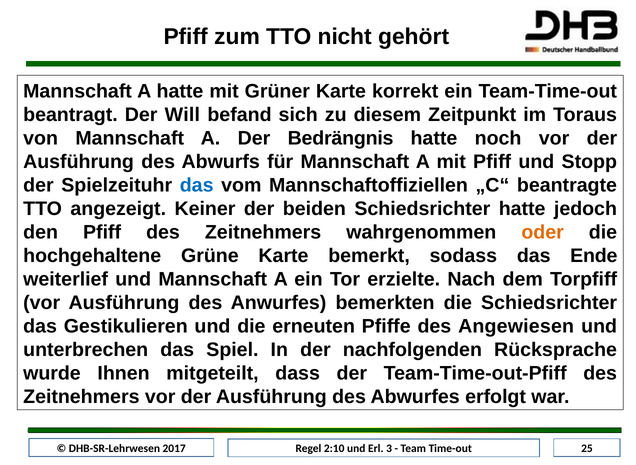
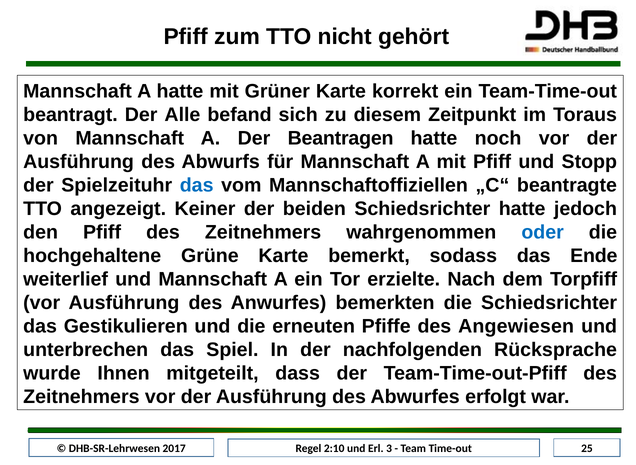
Will: Will -> Alle (182, 115)
Bedrängnis: Bedrängnis -> Beantragen (341, 138)
oder colour: orange -> blue (543, 232)
